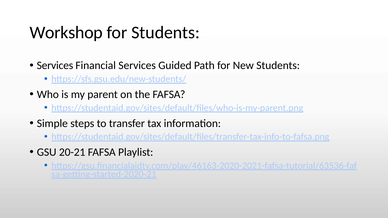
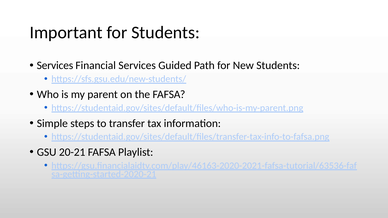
Workshop: Workshop -> Important (66, 33)
